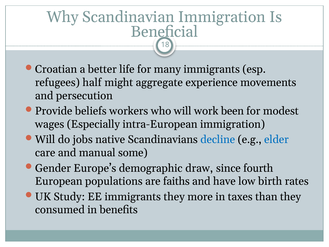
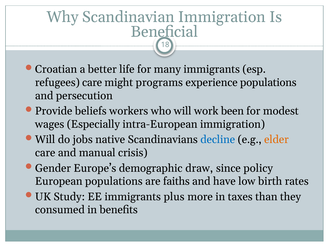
refugees half: half -> care (92, 82)
aggregate: aggregate -> programs (159, 82)
experience movements: movements -> populations (268, 82)
elder colour: blue -> orange (276, 139)
some: some -> crisis (133, 153)
fourth: fourth -> policy (258, 168)
immigrants they: they -> plus (174, 196)
